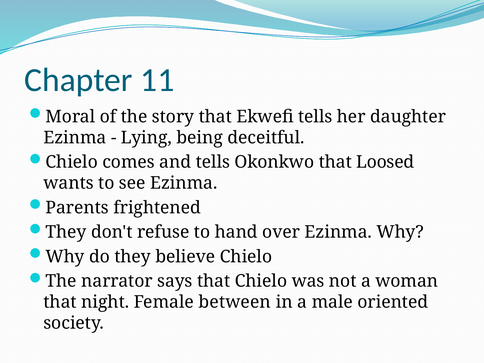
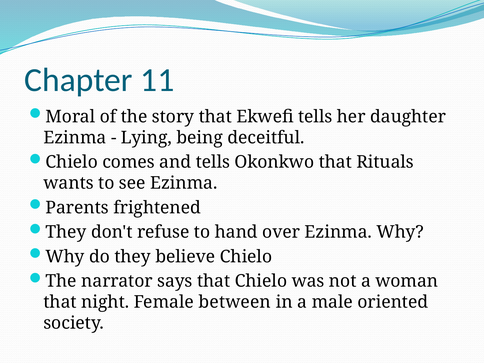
Loosed: Loosed -> Rituals (385, 162)
